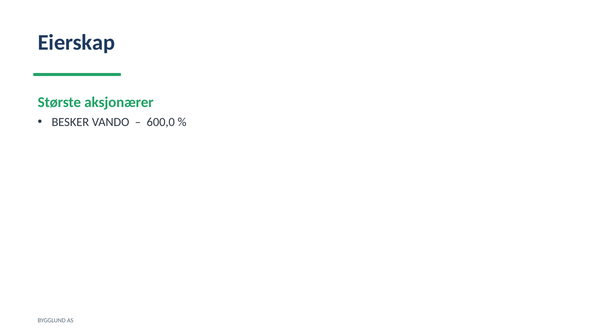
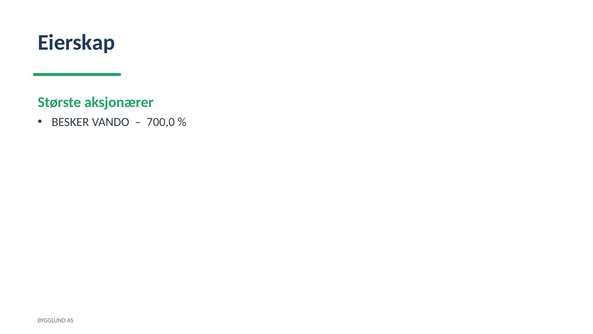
600,0: 600,0 -> 700,0 (161, 122)
